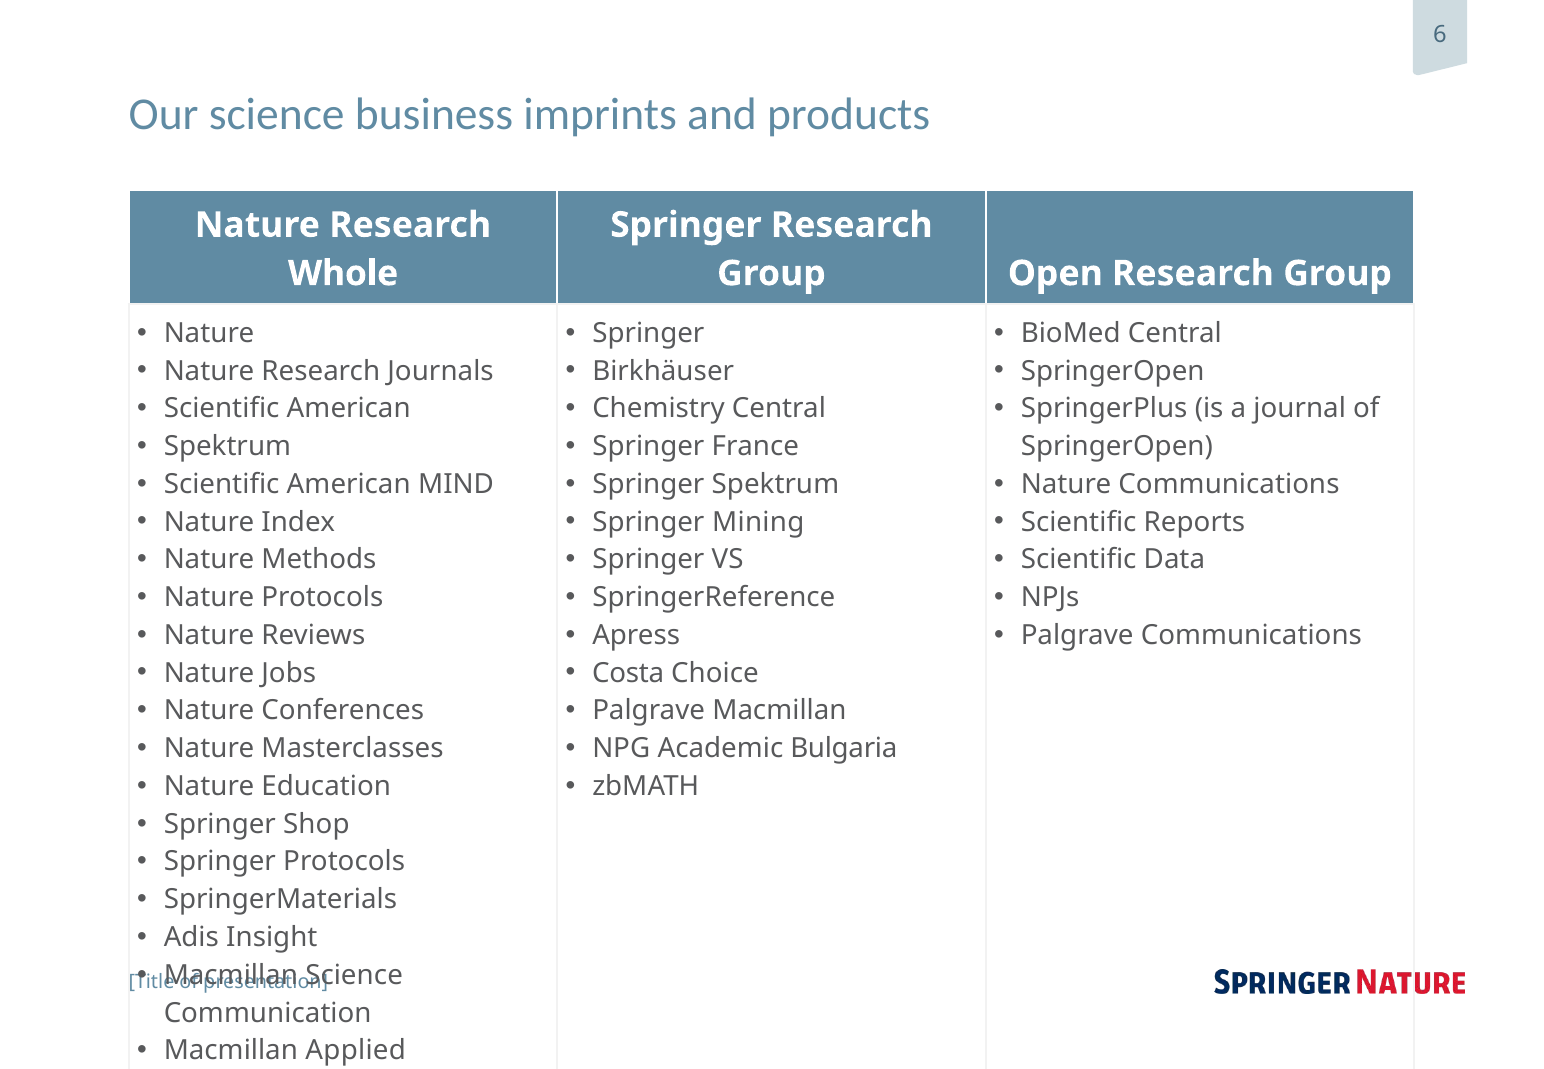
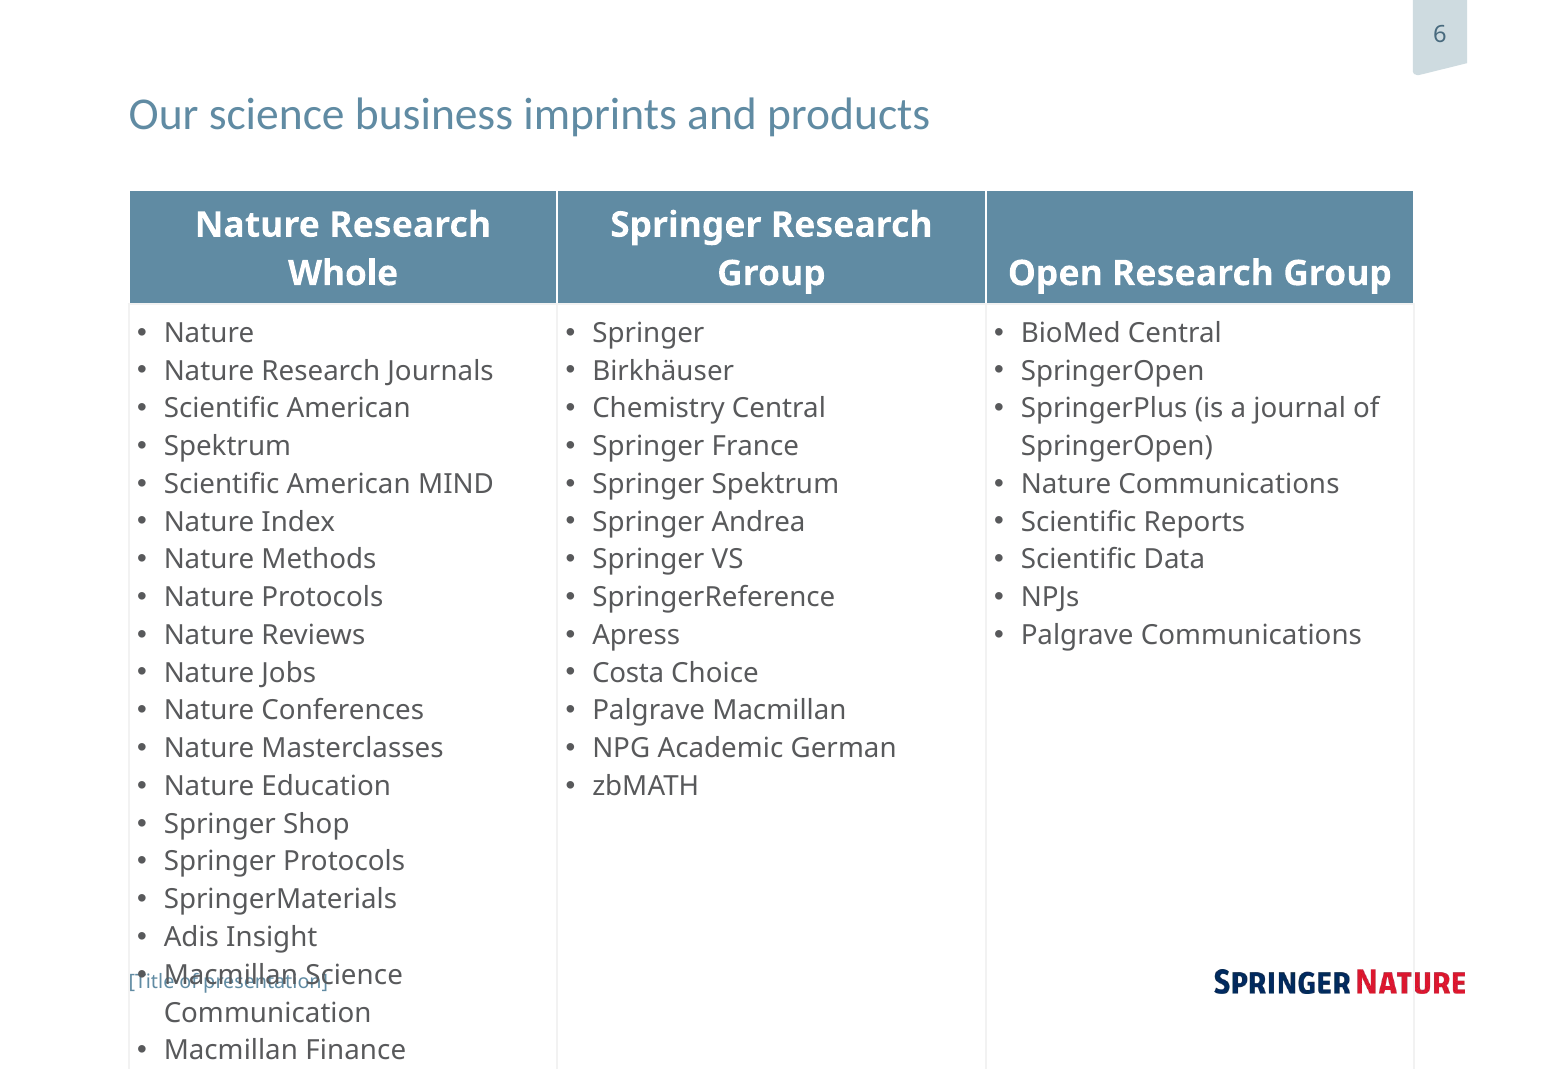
Mining: Mining -> Andrea (759, 522)
Bulgaria: Bulgaria -> German (844, 748)
Applied: Applied -> Finance (356, 1051)
